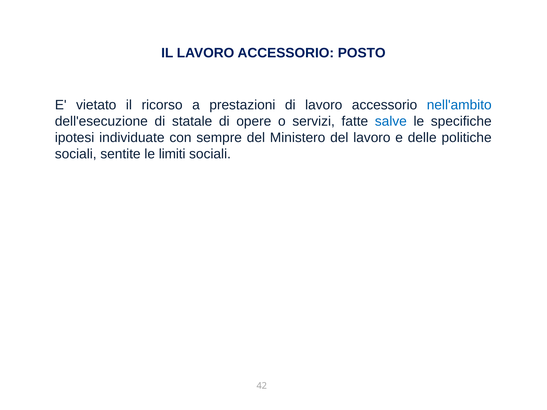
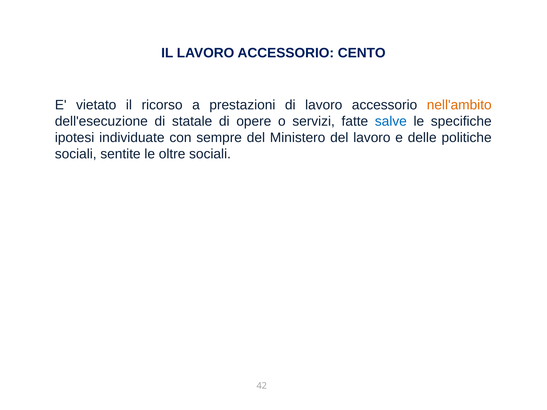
POSTO: POSTO -> CENTO (362, 53)
nell'ambito colour: blue -> orange (459, 105)
limiti: limiti -> oltre (172, 154)
